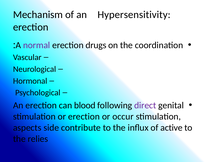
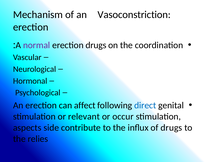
Hypersensitivity: Hypersensitivity -> Vasoconstriction (134, 15)
blood: blood -> affect (85, 106)
direct colour: purple -> blue (145, 106)
or erection: erection -> relevant (84, 117)
of active: active -> drugs (171, 128)
